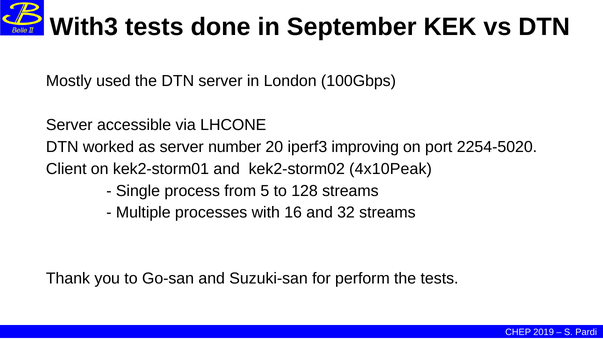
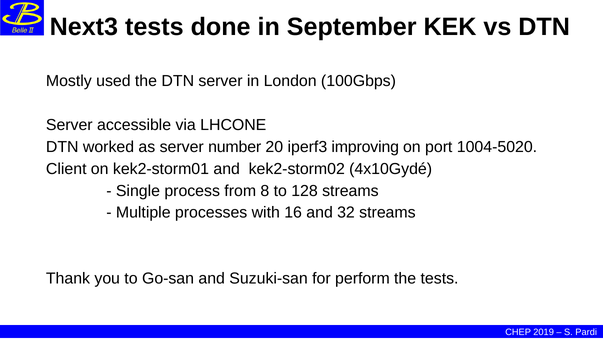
With3: With3 -> Next3 (84, 27)
2254-5020: 2254-5020 -> 1004-5020 (497, 147)
4x10Peak: 4x10Peak -> 4x10Gydé (391, 169)
5: 5 -> 8 (265, 191)
